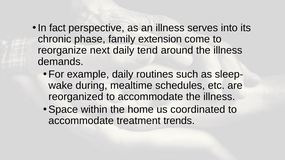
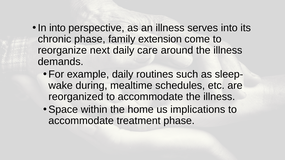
In fact: fact -> into (57, 28)
tend: tend -> care (147, 50)
coordinated: coordinated -> implications (198, 110)
treatment trends: trends -> phase (179, 121)
